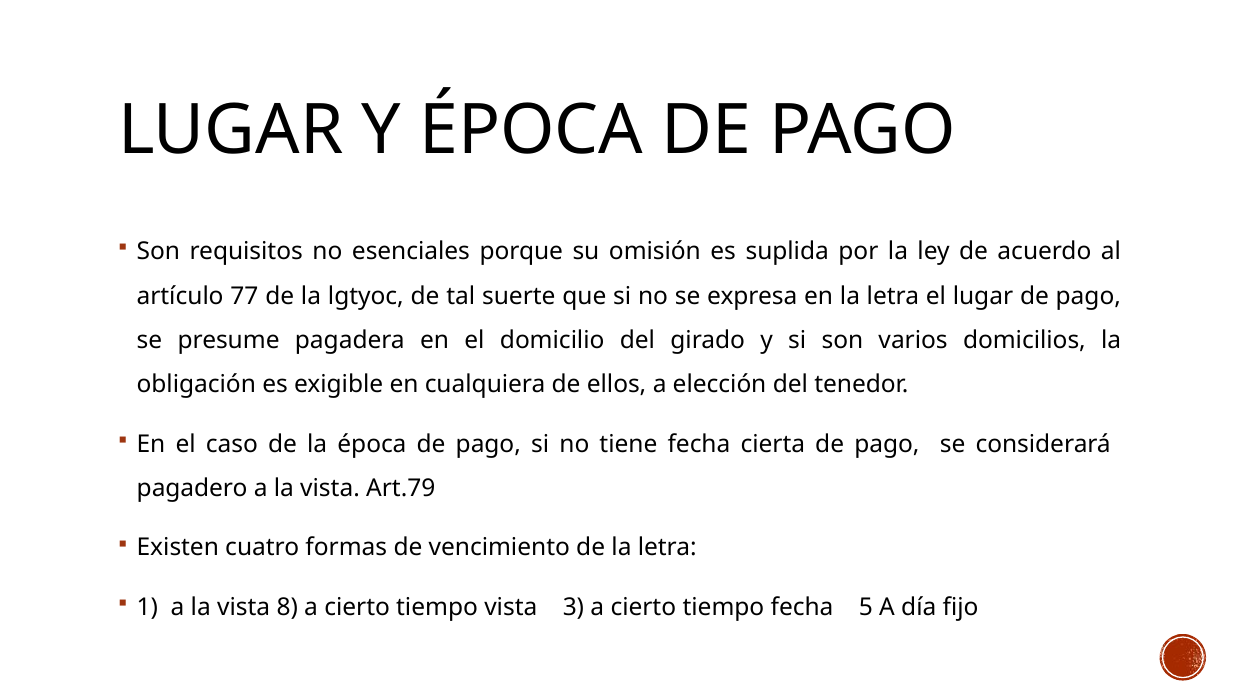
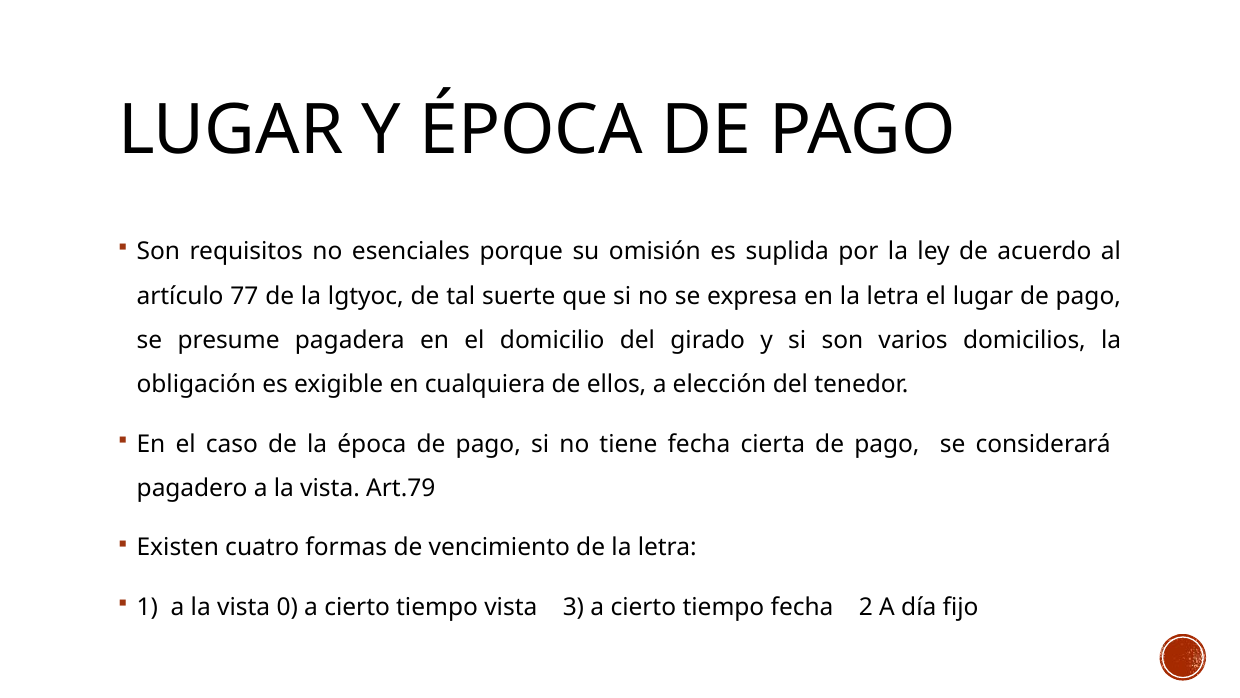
8: 8 -> 0 (287, 607)
5: 5 -> 2 (866, 607)
